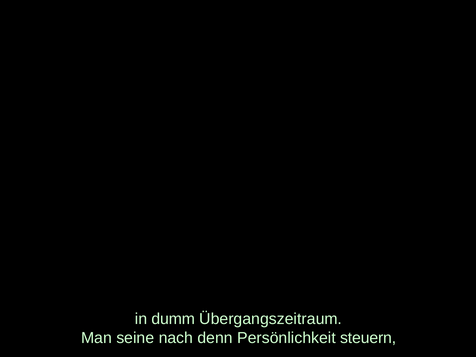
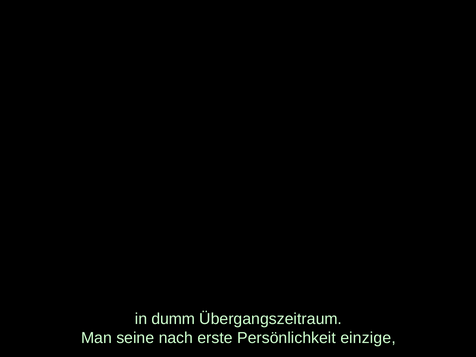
denn: denn -> erste (215, 338)
steuern: steuern -> einzige (368, 338)
